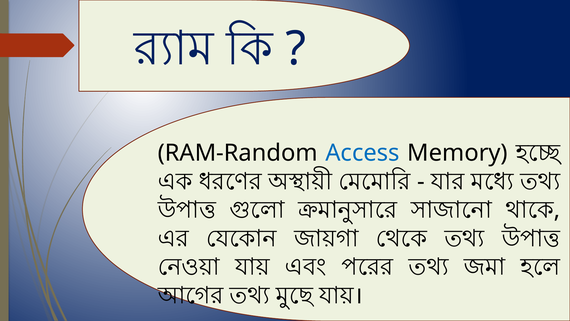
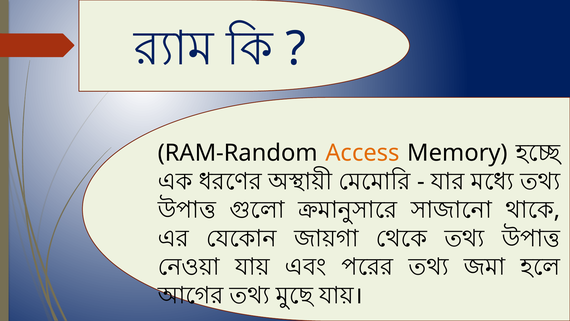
Access colour: blue -> orange (363, 153)
